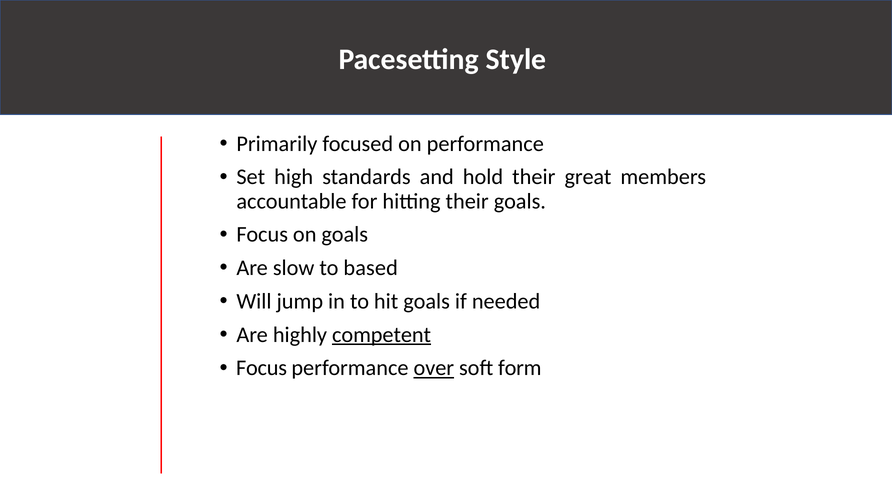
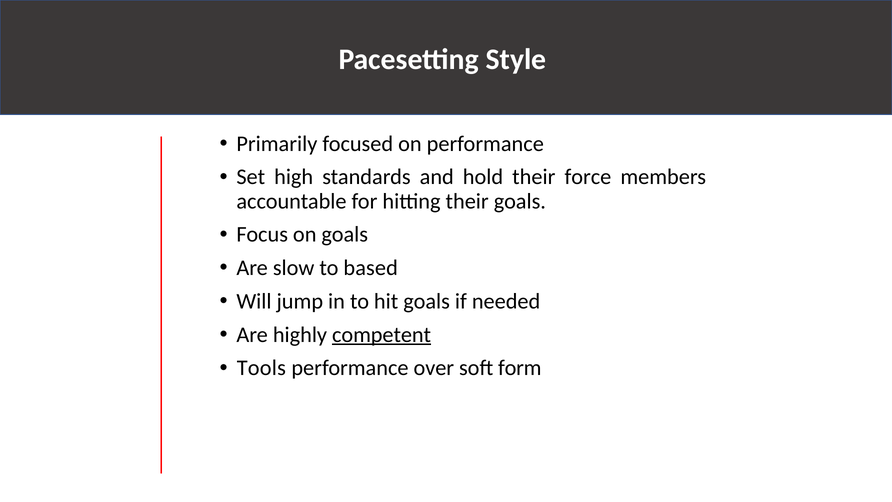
great: great -> force (588, 177)
Focus: Focus -> Tools (261, 368)
over underline: present -> none (434, 368)
